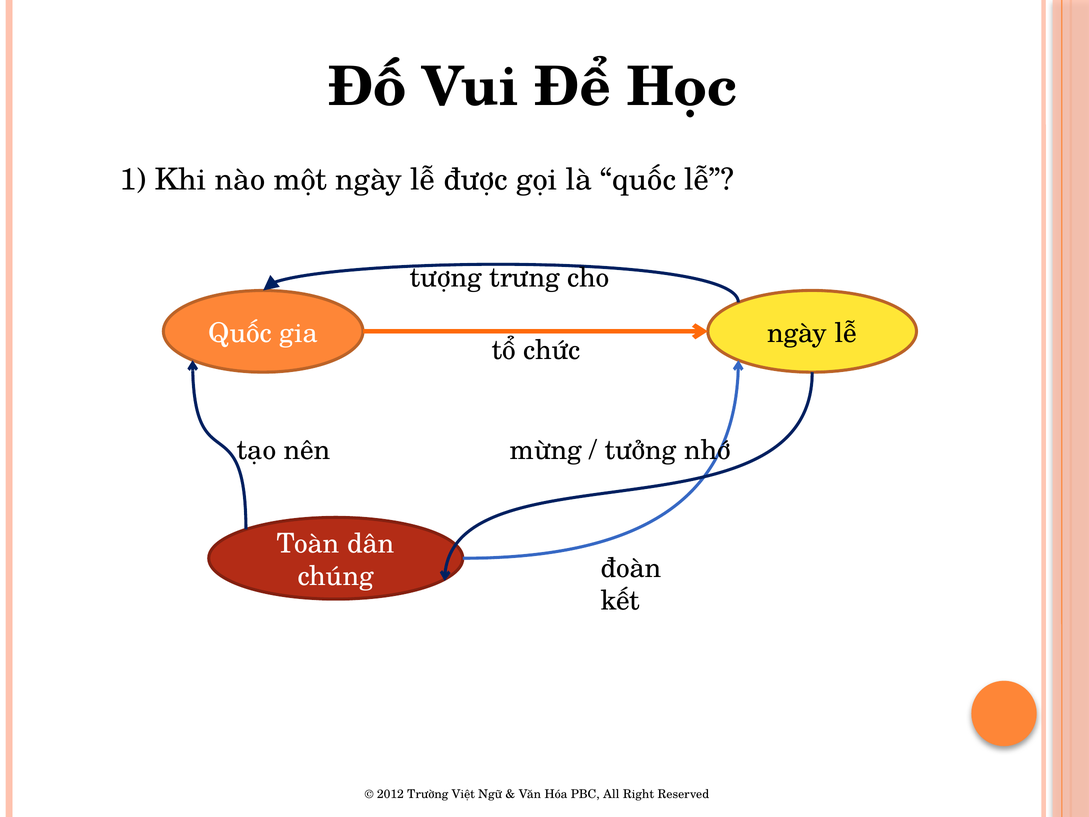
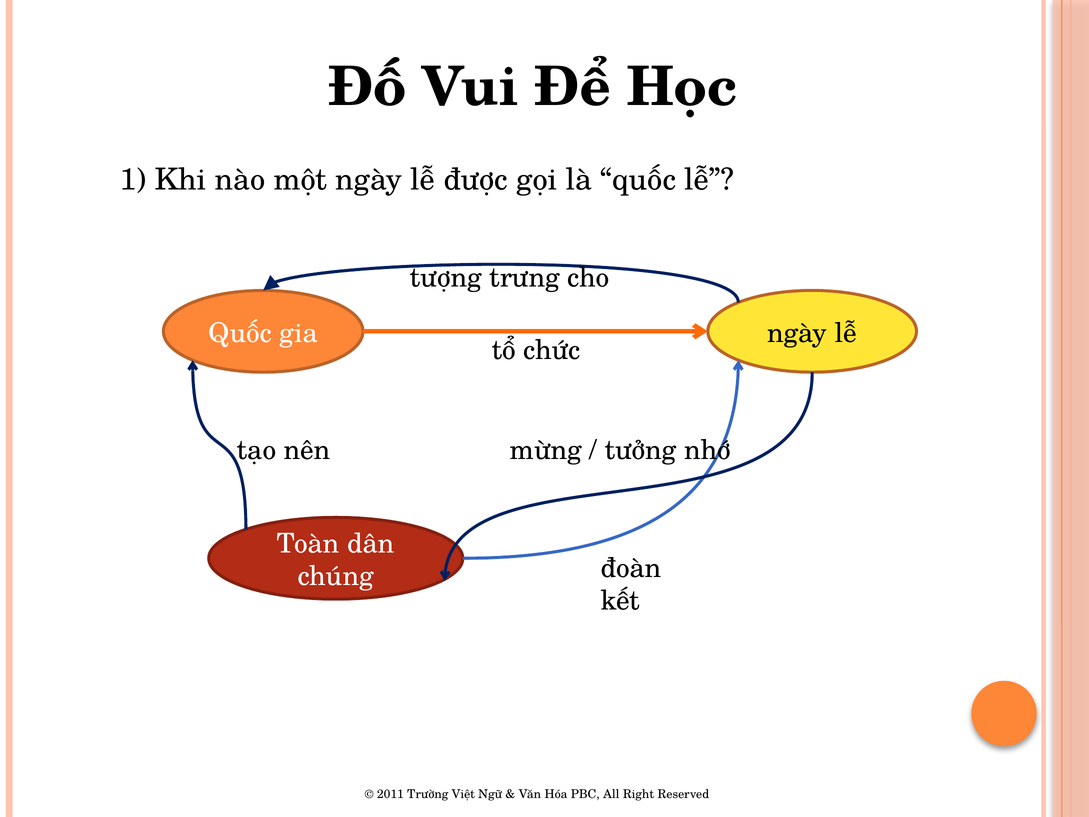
2012: 2012 -> 2011 (390, 794)
